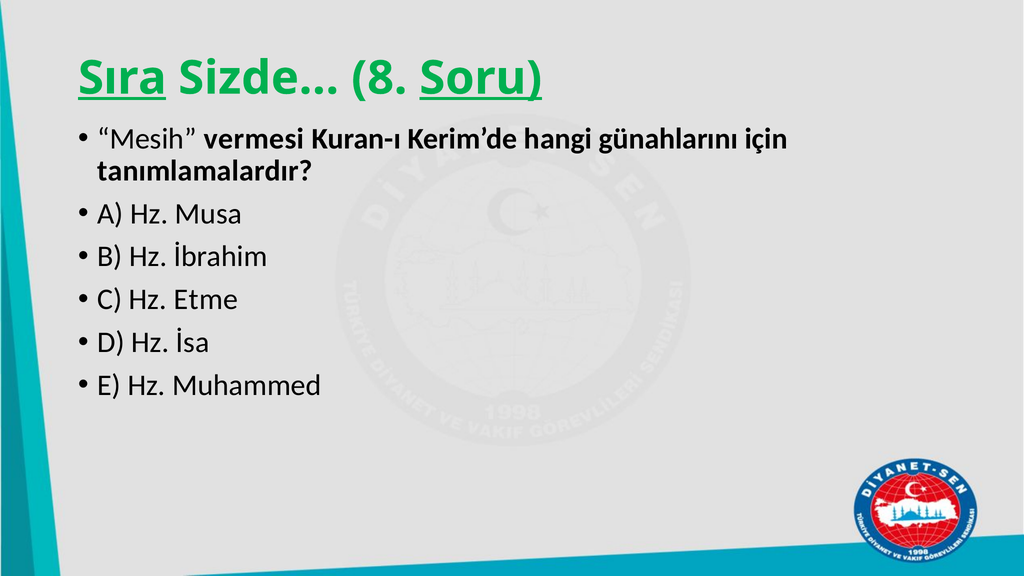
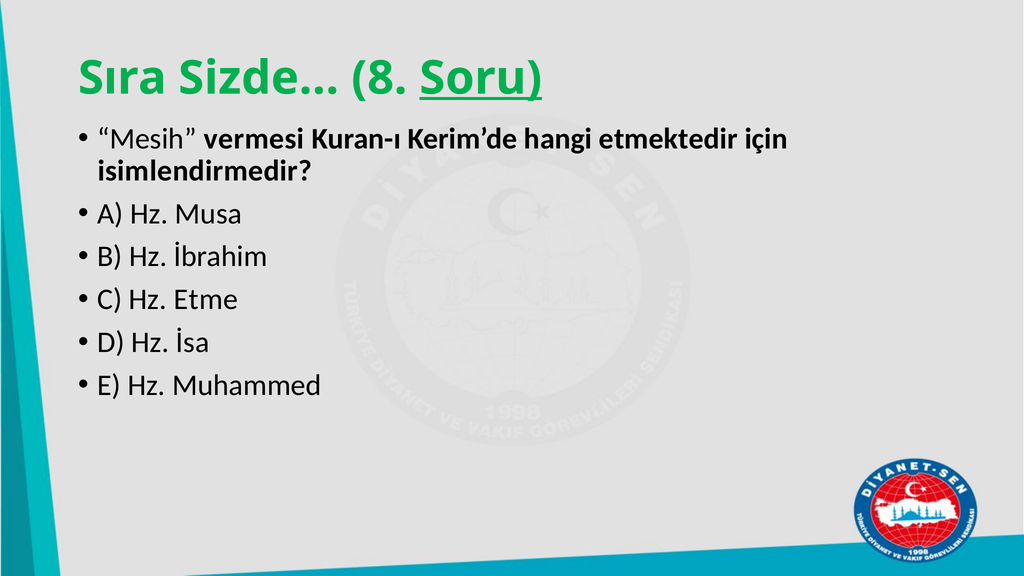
Sıra underline: present -> none (122, 78)
günahlarını: günahlarını -> etmektedir (668, 139)
tanımlamalardır: tanımlamalardır -> isimlendirmedir (205, 171)
